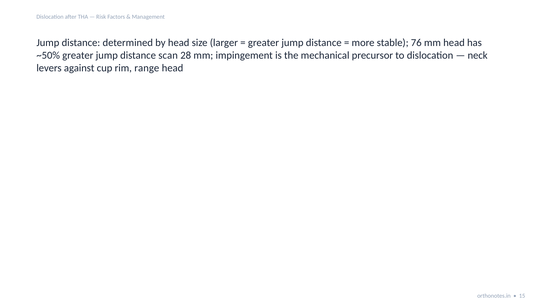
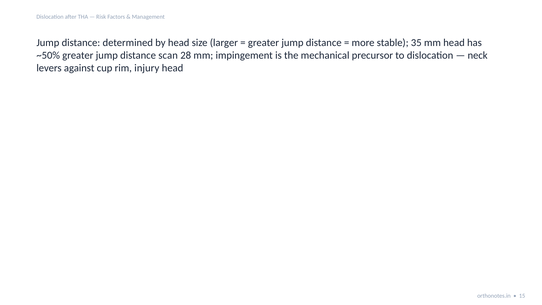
76: 76 -> 35 (416, 43)
range: range -> injury (147, 68)
